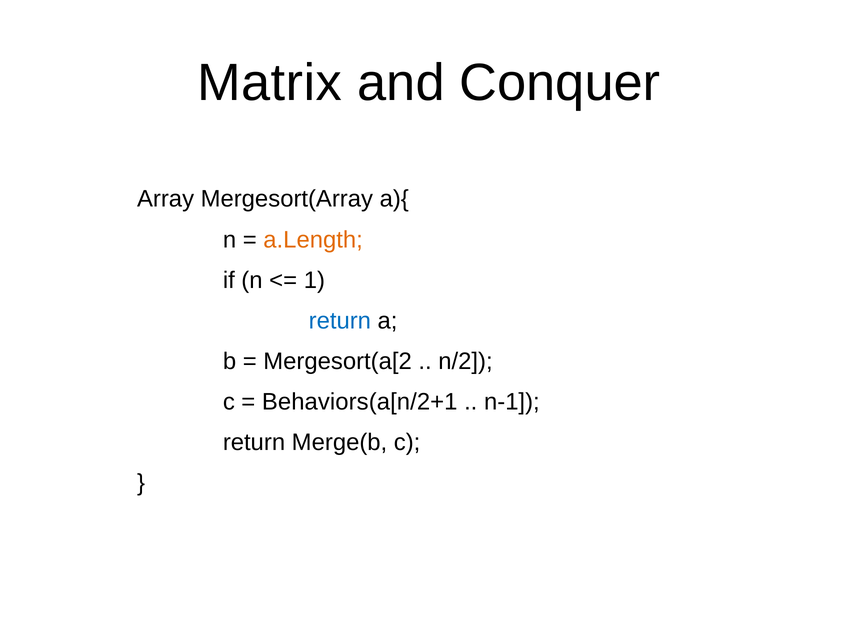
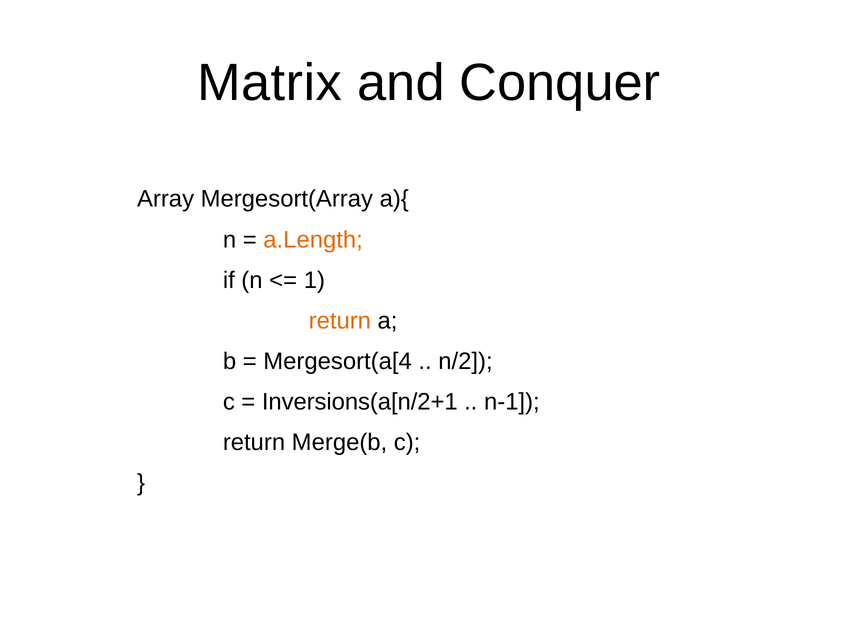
return colour: blue -> orange (340, 321)
Mergesort(a[2: Mergesort(a[2 -> Mergesort(a[4 (338, 361)
Behaviors(a[n/2+1: Behaviors(a[n/2+1 -> Inversions(a[n/2+1 (360, 402)
